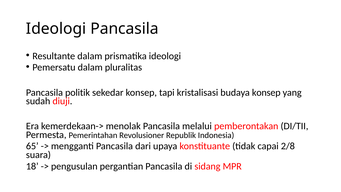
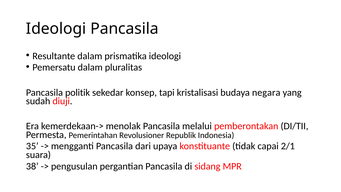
budaya konsep: konsep -> negara (266, 92)
65: 65 -> 35 (32, 146)
2/8: 2/8 -> 2/1 (288, 146)
18: 18 -> 38 (32, 166)
